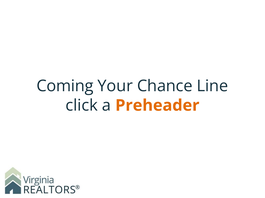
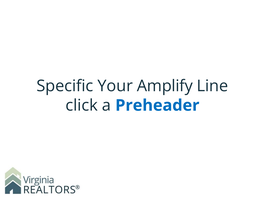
Coming: Coming -> Specific (65, 86)
Chance: Chance -> Amplify (165, 86)
Preheader colour: orange -> blue (157, 106)
